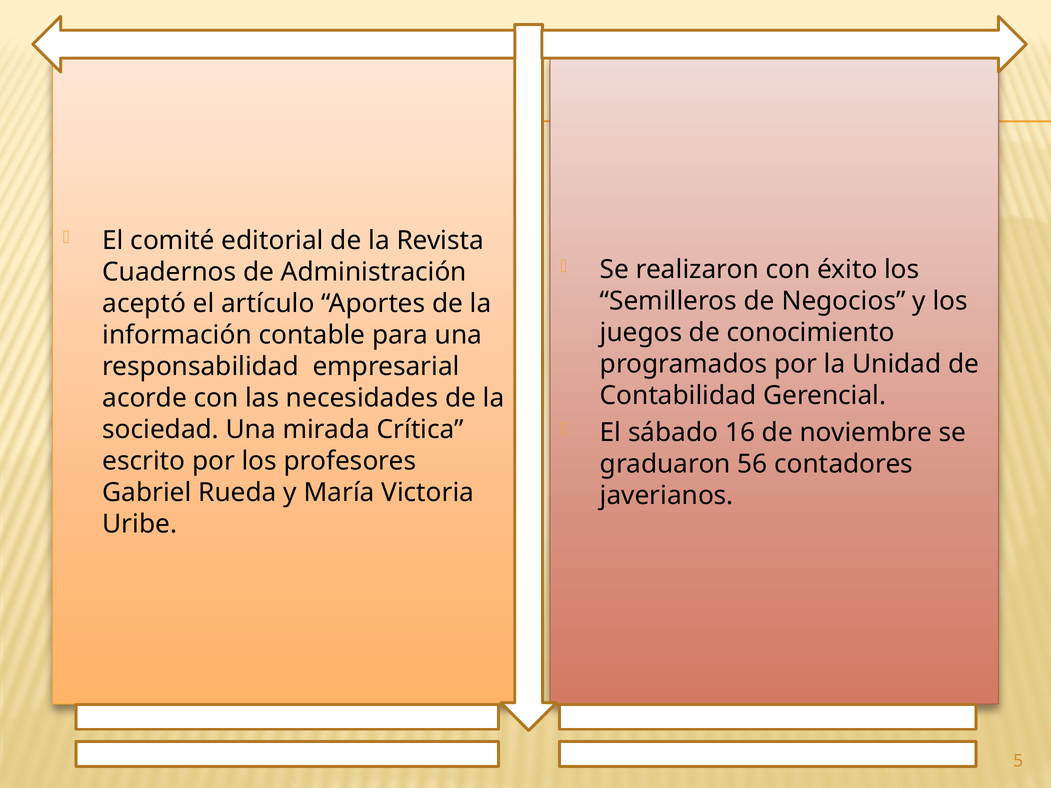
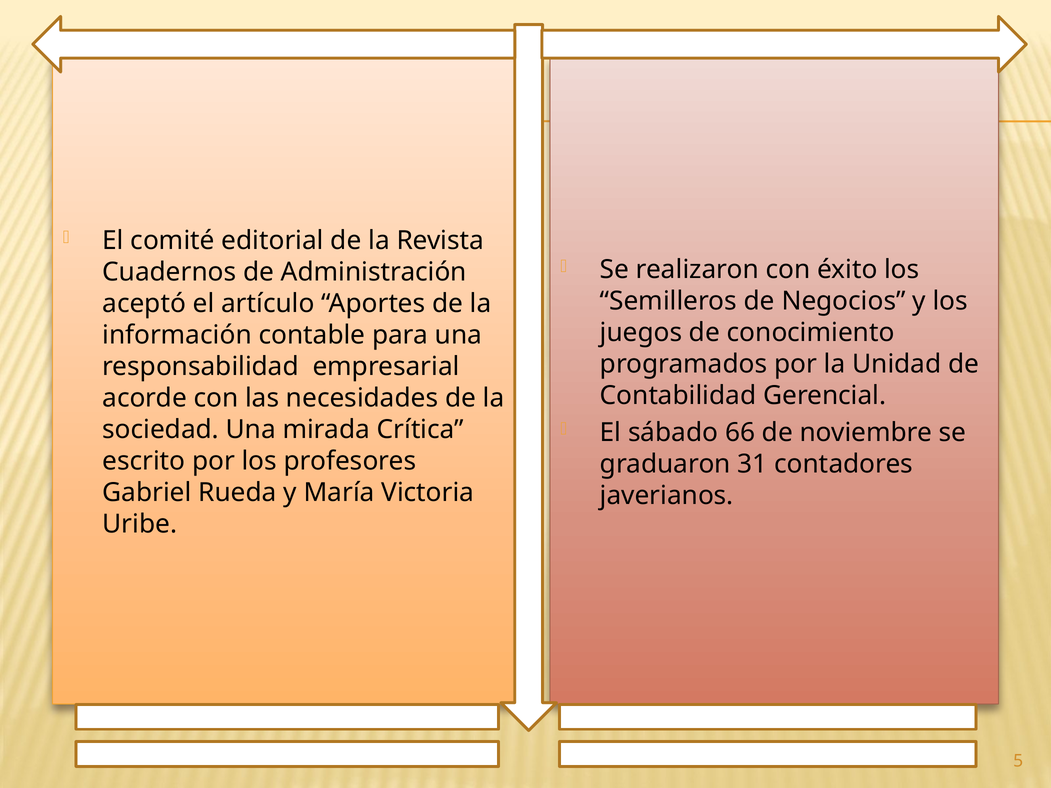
16: 16 -> 66 (740, 433)
56: 56 -> 31 (752, 464)
